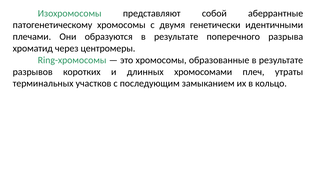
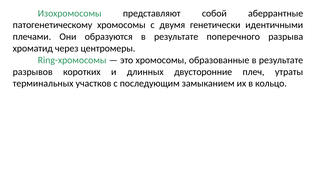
хромосомами: хромосомами -> двусторонние (203, 72)
